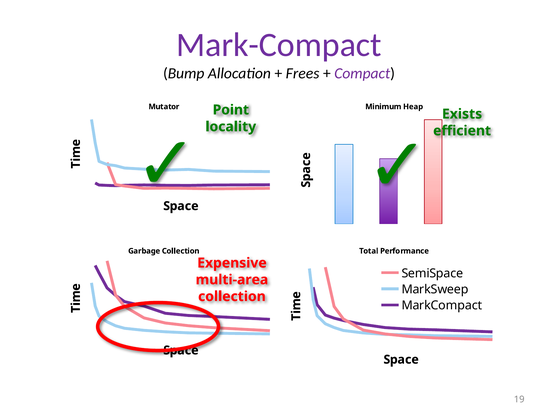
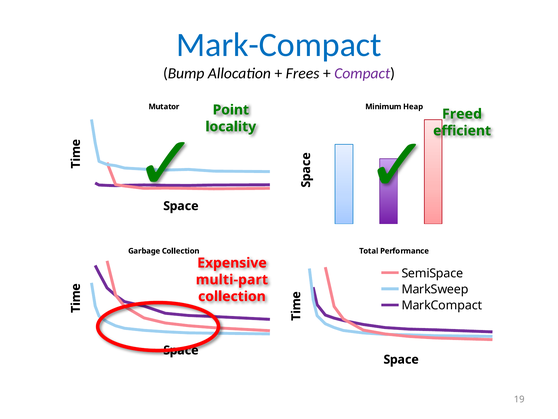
Mark-Compact colour: purple -> blue (279, 45)
Exists: Exists -> Freed (462, 114)
multi-area: multi-area -> multi-part (232, 279)
